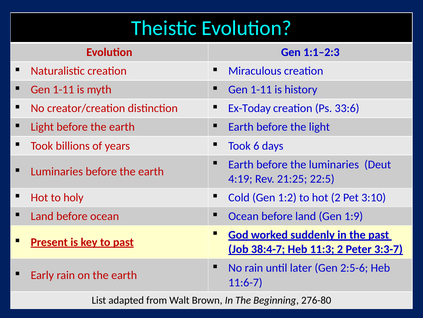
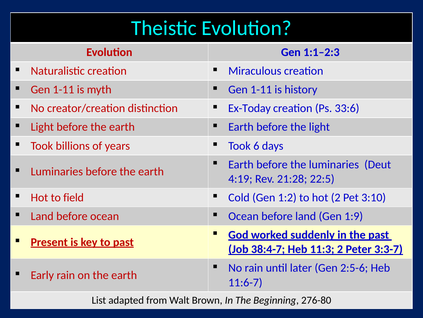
21:25: 21:25 -> 21:28 (292, 178)
holy: holy -> field (74, 197)
